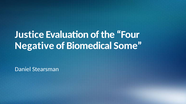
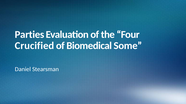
Justice: Justice -> Parties (30, 35)
Negative: Negative -> Crucified (35, 46)
